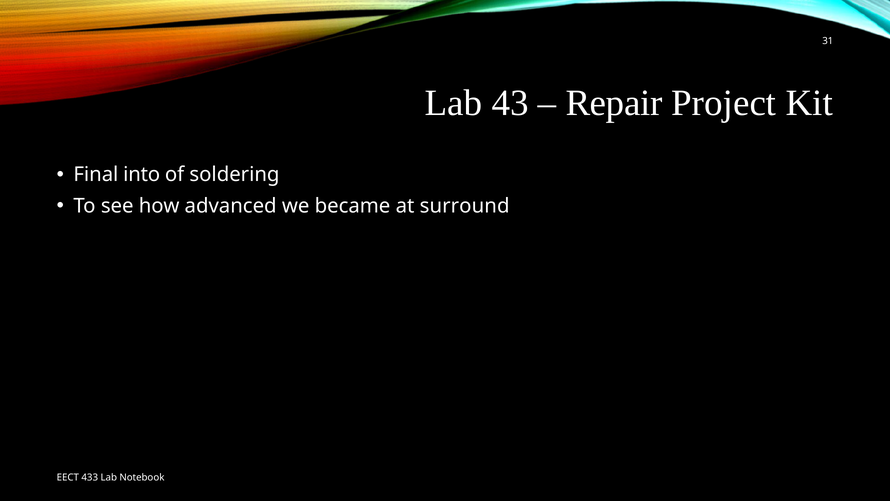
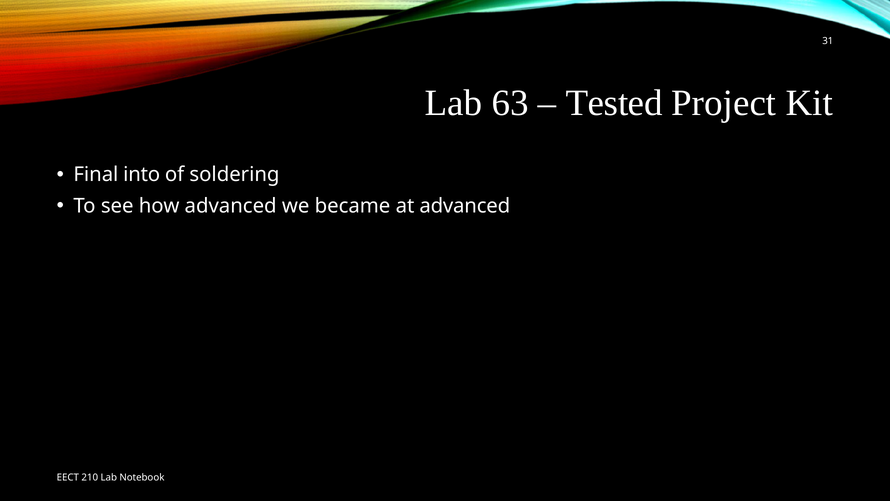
43: 43 -> 63 (510, 103)
Repair: Repair -> Tested (614, 103)
at surround: surround -> advanced (465, 206)
433: 433 -> 210 (90, 477)
